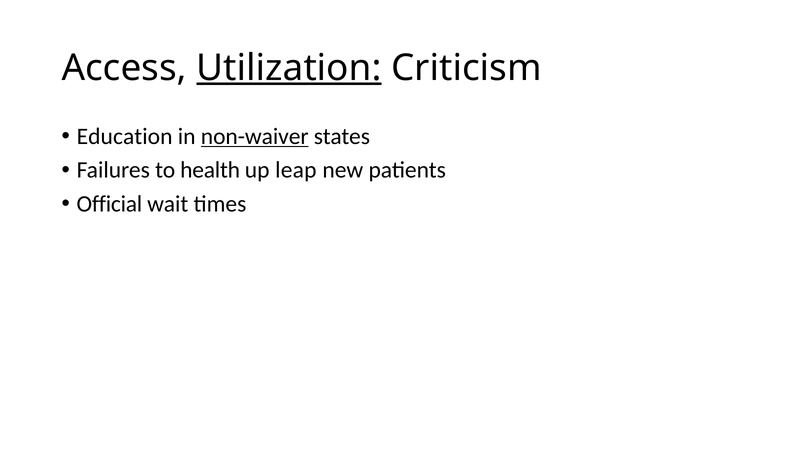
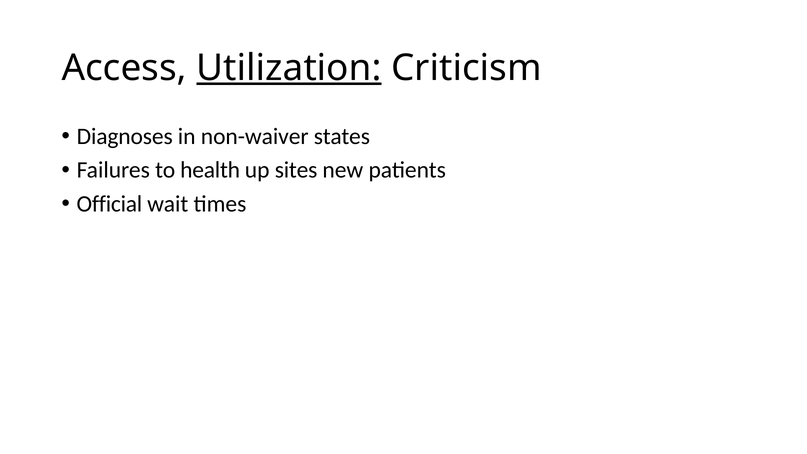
Education: Education -> Diagnoses (125, 136)
non-waiver underline: present -> none (255, 136)
leap: leap -> sites (296, 170)
